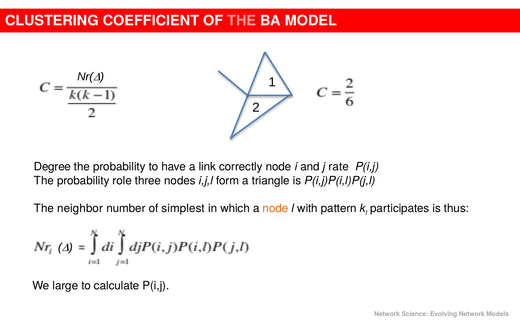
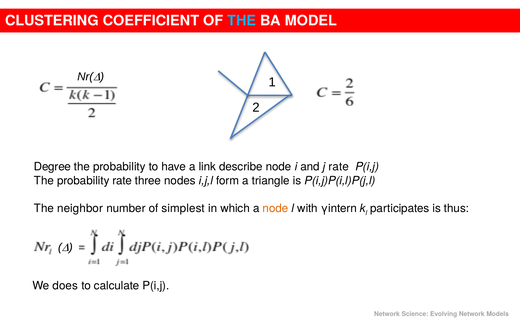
THE colour: pink -> light blue (242, 21)
correctly: correctly -> describe (241, 167)
probability role: role -> rate (122, 181)
pattern: pattern -> γintern (339, 208)
large: large -> does (65, 286)
